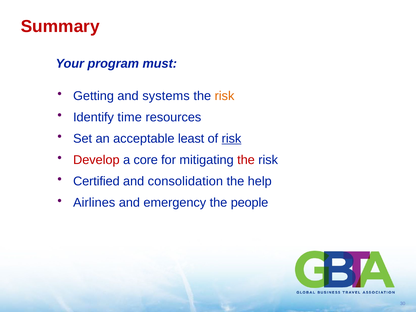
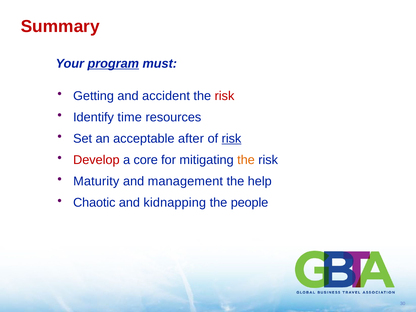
program underline: none -> present (113, 63)
systems: systems -> accident (166, 96)
risk colour: orange -> red (224, 96)
least: least -> after (191, 139)
the colour: red -> orange (246, 160)
Certified: Certified -> Maturity (96, 181)
consolidation: consolidation -> management (185, 181)
Airlines: Airlines -> Chaotic (94, 203)
emergency: emergency -> kidnapping (175, 203)
